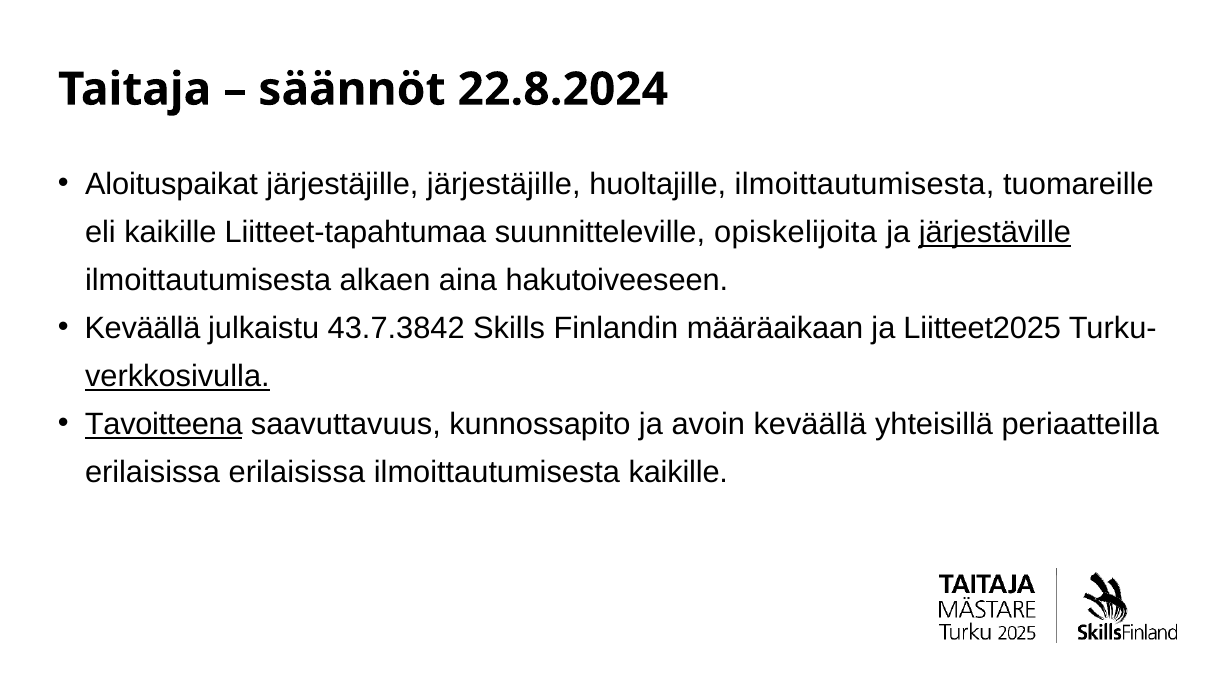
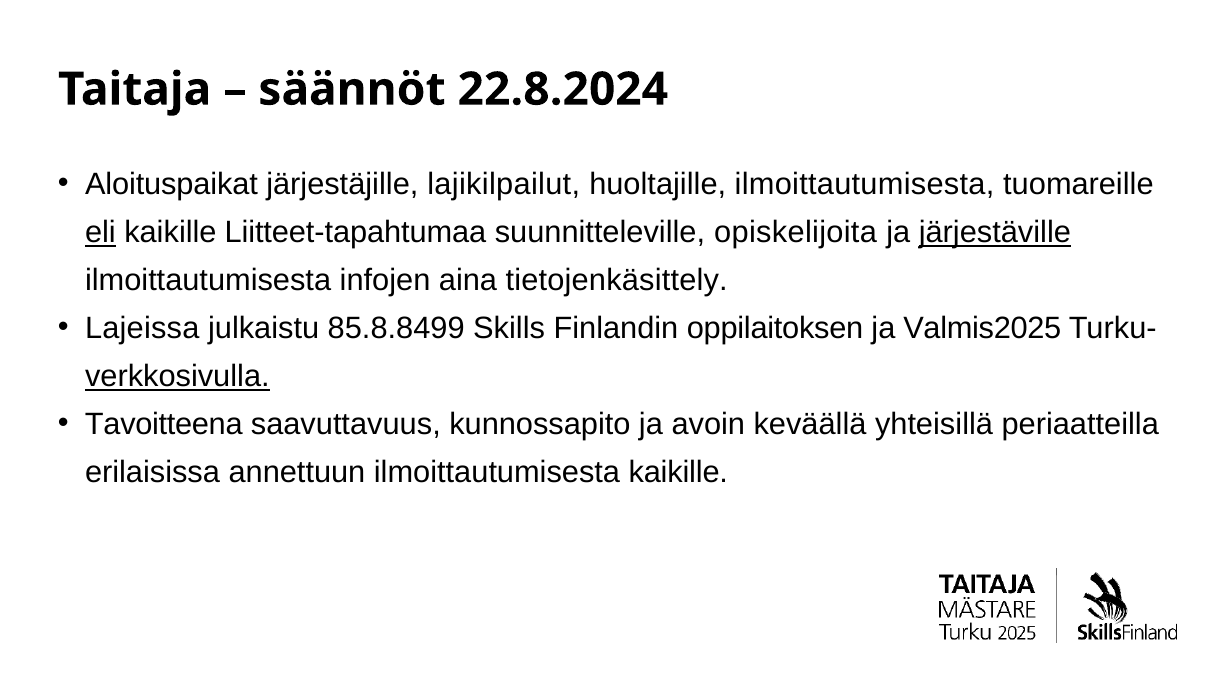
järjestäjille järjestäjille: järjestäjille -> lajikilpailut (504, 184)
eli underline: none -> present (100, 232)
alkaen: alkaen -> infojen (385, 280)
hakutoiveeseen: hakutoiveeseen -> tietojenkäsittely (617, 280)
Keväällä: Keväällä -> Lajeissa (142, 328)
43.7.3842: 43.7.3842 -> 85.8.8499 (396, 328)
määräaikaan: määräaikaan -> oppilaitoksen (775, 328)
Liitteet2025: Liitteet2025 -> Valmis2025 (982, 328)
Tavoitteena underline: present -> none (164, 424)
erilaisissa erilaisissa: erilaisissa -> annettuun (297, 472)
